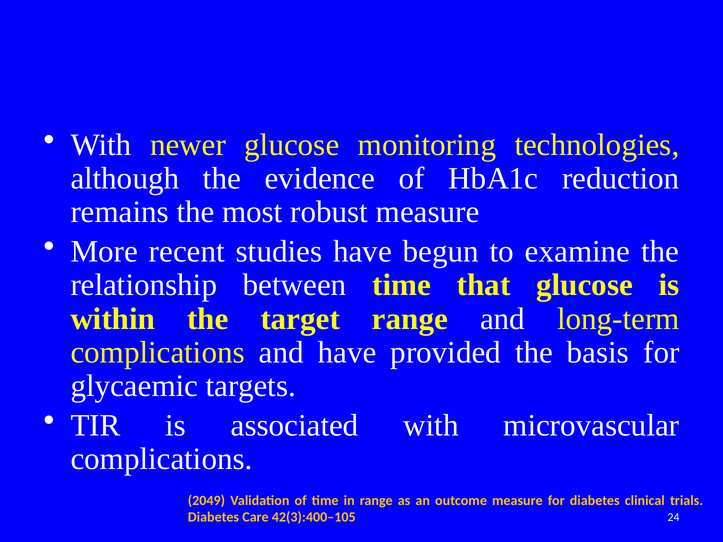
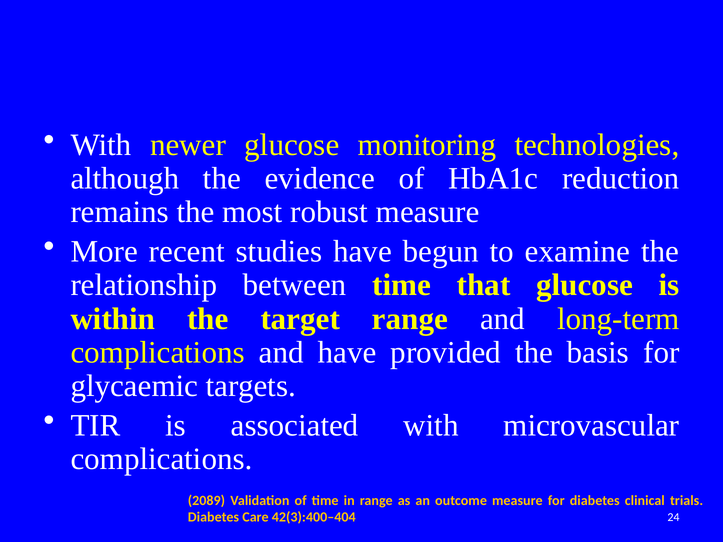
2049: 2049 -> 2089 (206, 501)
42(3):400–105: 42(3):400–105 -> 42(3):400–404 (314, 518)
